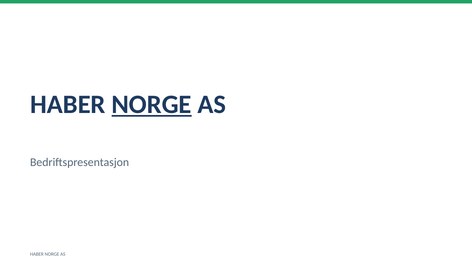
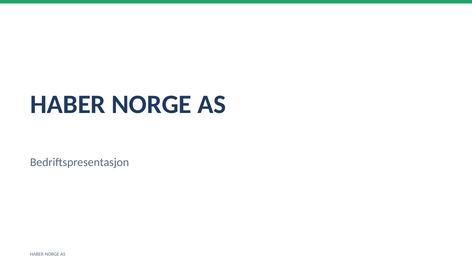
NORGE underline: present -> none (152, 105)
